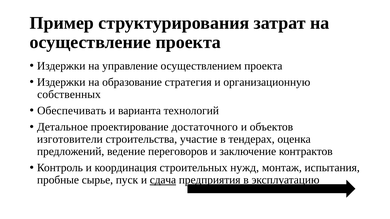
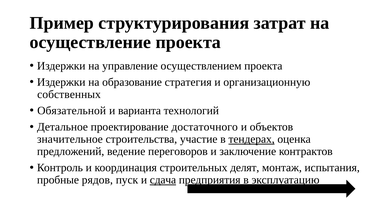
Обеспечивать: Обеспечивать -> Обязательной (72, 111)
изготовители: изготовители -> значительное (70, 139)
тендерах underline: none -> present (252, 139)
нужд: нужд -> делят (245, 168)
сырье: сырье -> рядов (97, 180)
